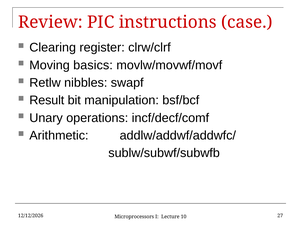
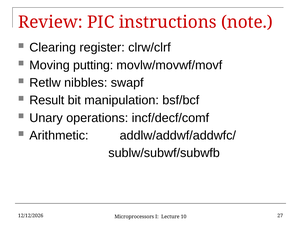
case: case -> note (247, 22)
basics: basics -> putting (93, 65)
